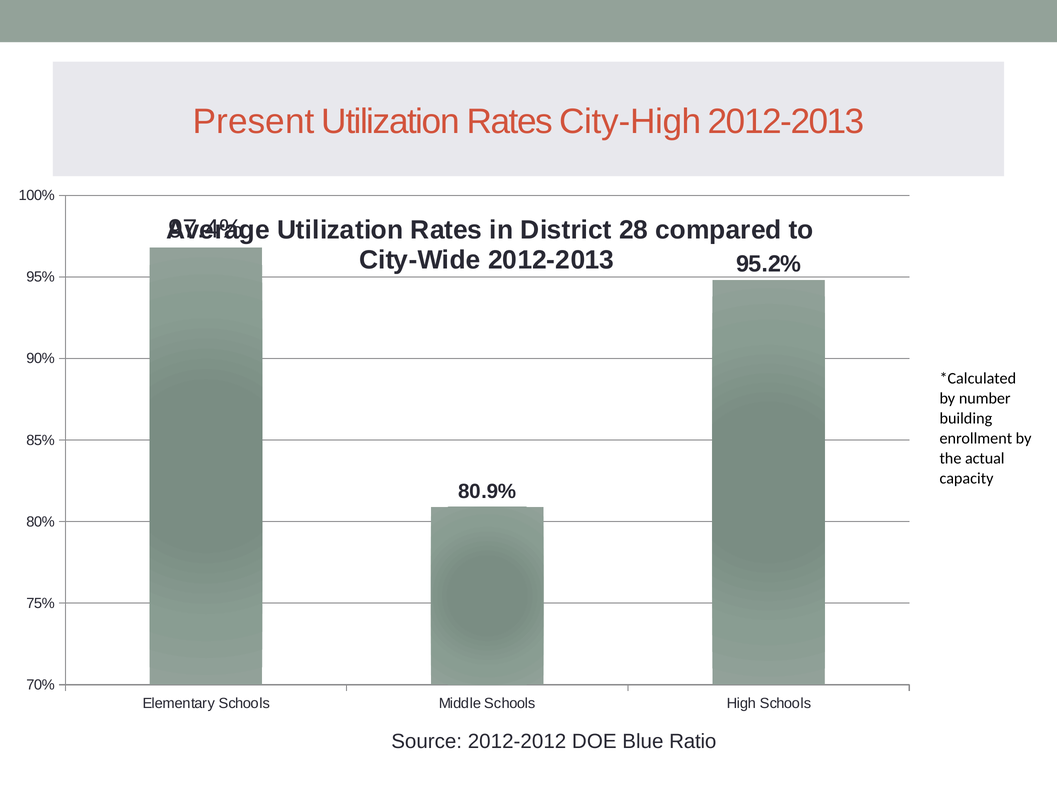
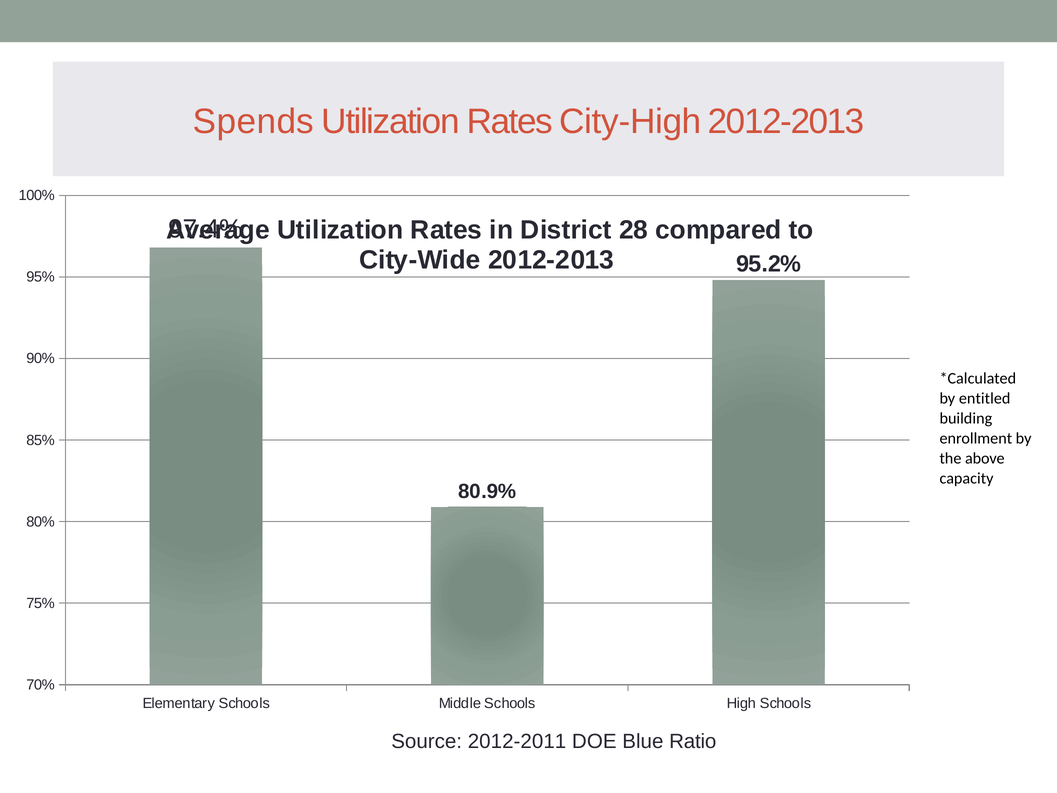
Present: Present -> Spends (253, 121)
number: number -> entitled (985, 398)
actual: actual -> above (985, 458)
2012-2012: 2012-2012 -> 2012-2011 (517, 741)
